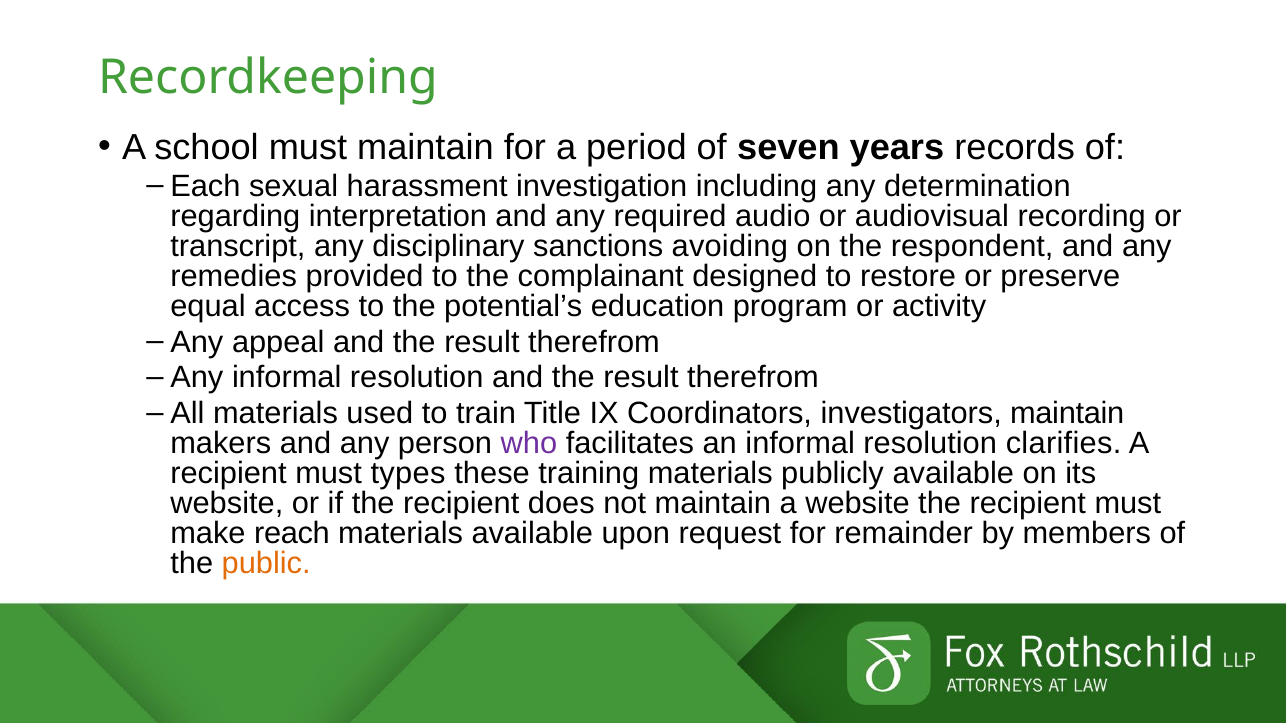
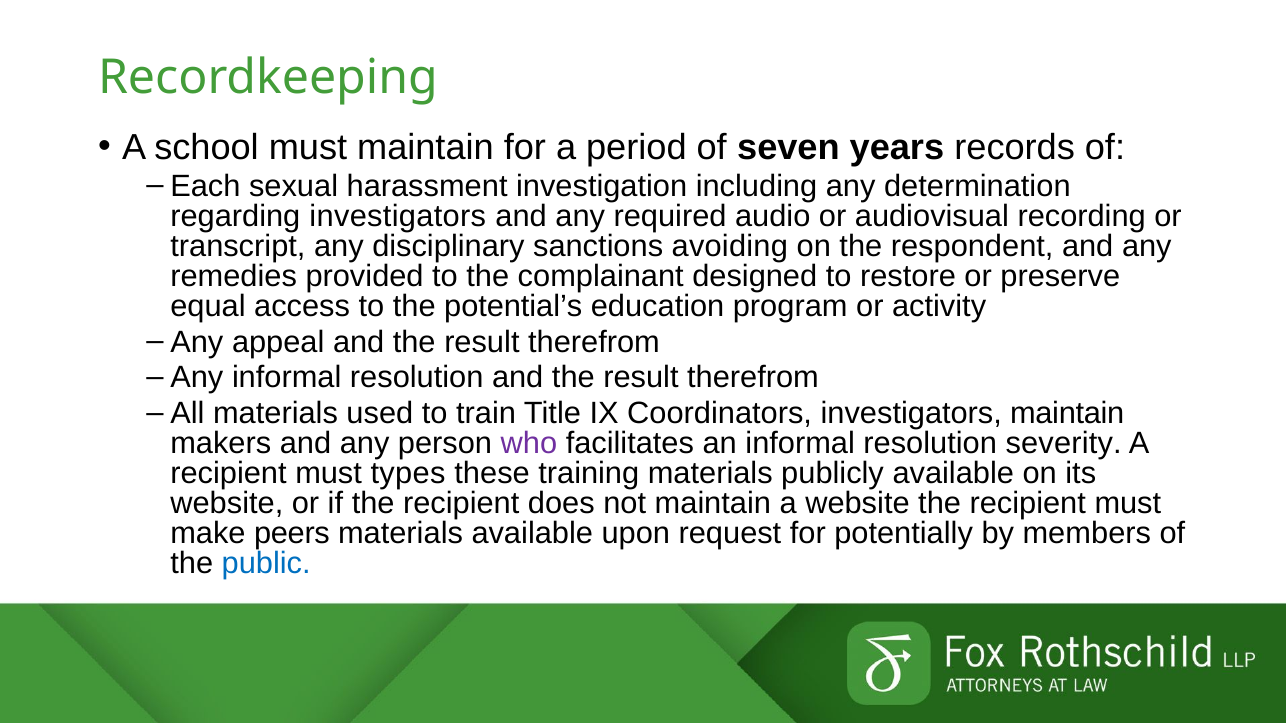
regarding interpretation: interpretation -> investigators (398, 216)
clarifies: clarifies -> severity (1064, 444)
reach: reach -> peers (292, 534)
remainder: remainder -> potentially (904, 534)
public colour: orange -> blue (266, 564)
